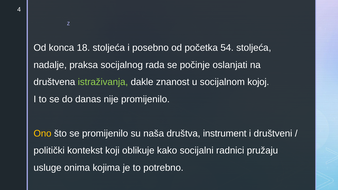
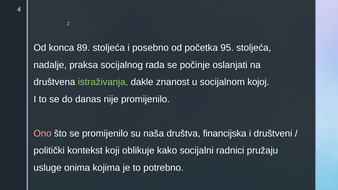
18: 18 -> 89 (83, 48)
54: 54 -> 95 (227, 48)
Ono colour: yellow -> pink (42, 134)
instrument: instrument -> financijska (225, 134)
